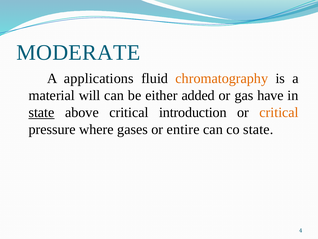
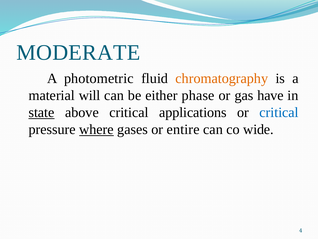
applications: applications -> photometric (99, 78)
added: added -> phase (198, 95)
introduction: introduction -> applications (193, 112)
critical colour: orange -> blue (279, 112)
where underline: none -> present (96, 129)
co state: state -> wide (258, 129)
